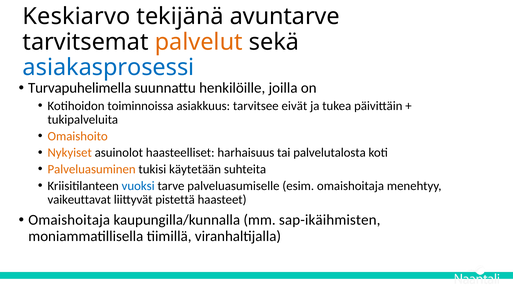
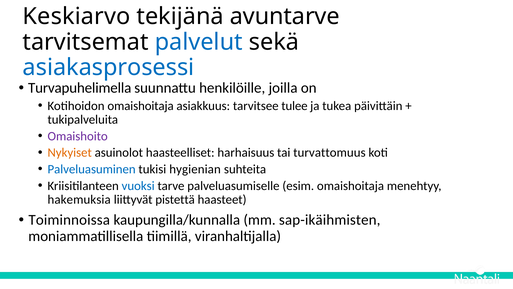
palvelut colour: orange -> blue (199, 42)
Kotihoidon toiminnoissa: toiminnoissa -> omaishoitaja (141, 106)
eivät: eivät -> tulee (294, 106)
Omaishoito colour: orange -> purple (78, 136)
palvelutalosta: palvelutalosta -> turvattomuus (329, 152)
Palveluasuminen colour: orange -> blue (92, 169)
käytetään: käytetään -> hygienian (195, 169)
vaikeuttavat: vaikeuttavat -> hakemuksia (79, 199)
Omaishoitaja: Omaishoitaja -> Toiminnoissa (69, 220)
